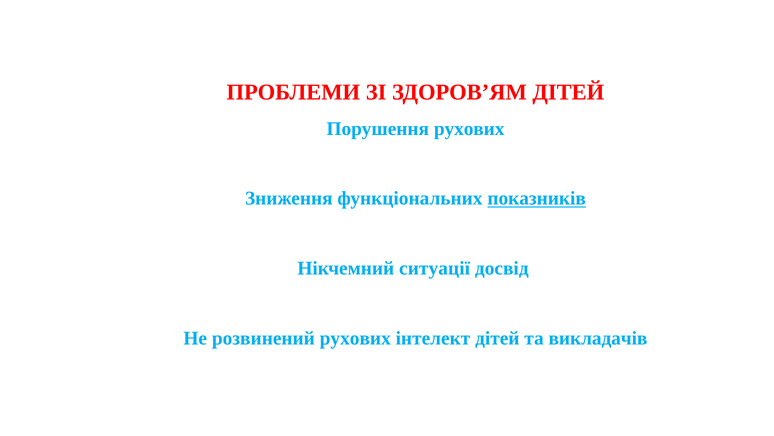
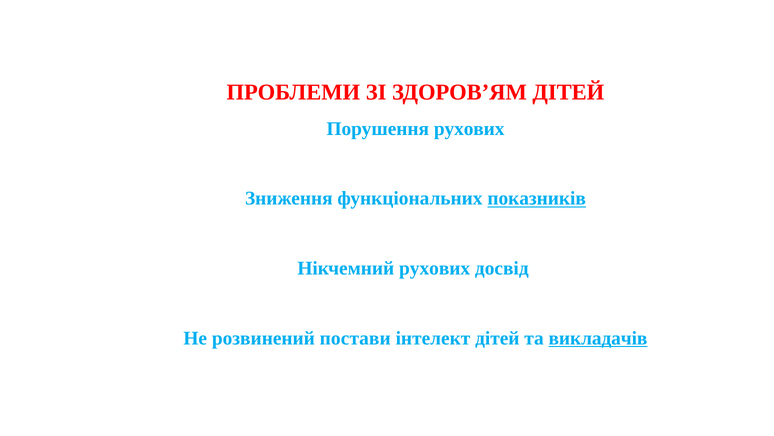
Нікчемний ситуації: ситуації -> рухових (435, 268)
розвинений рухових: рухових -> постави (355, 338)
викладачів underline: none -> present (598, 338)
